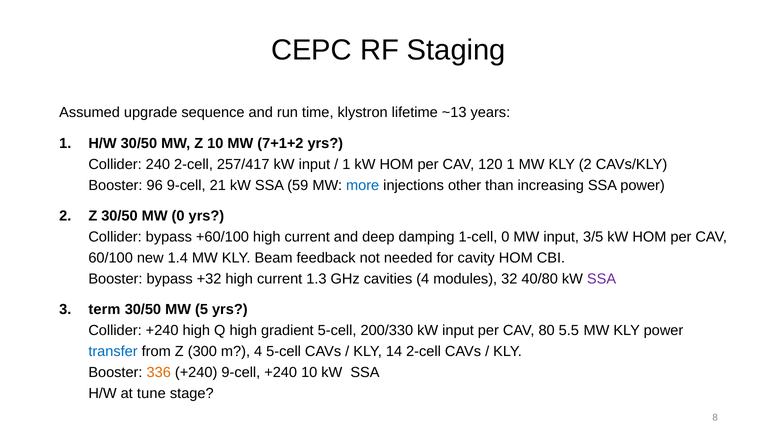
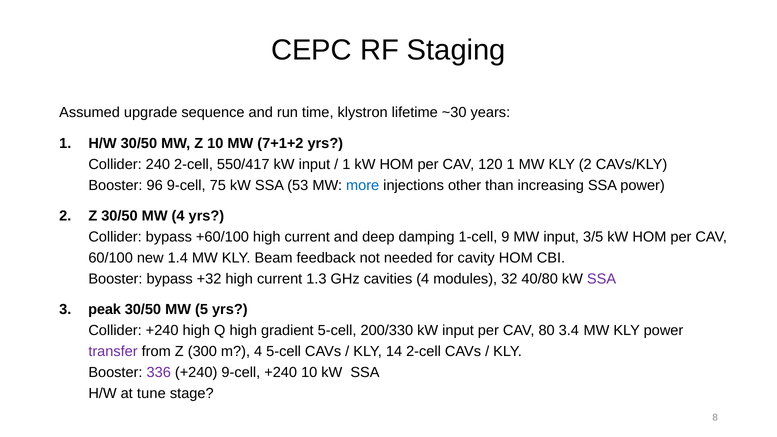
~13: ~13 -> ~30 (454, 113)
257/417: 257/417 -> 550/417 (243, 164)
21: 21 -> 75 (218, 185)
59: 59 -> 53 (298, 185)
MW 0: 0 -> 4 (178, 216)
1-cell 0: 0 -> 9 (505, 237)
term: term -> peak (105, 310)
5.5: 5.5 -> 3.4 (569, 331)
transfer colour: blue -> purple (113, 351)
336 colour: orange -> purple (159, 372)
